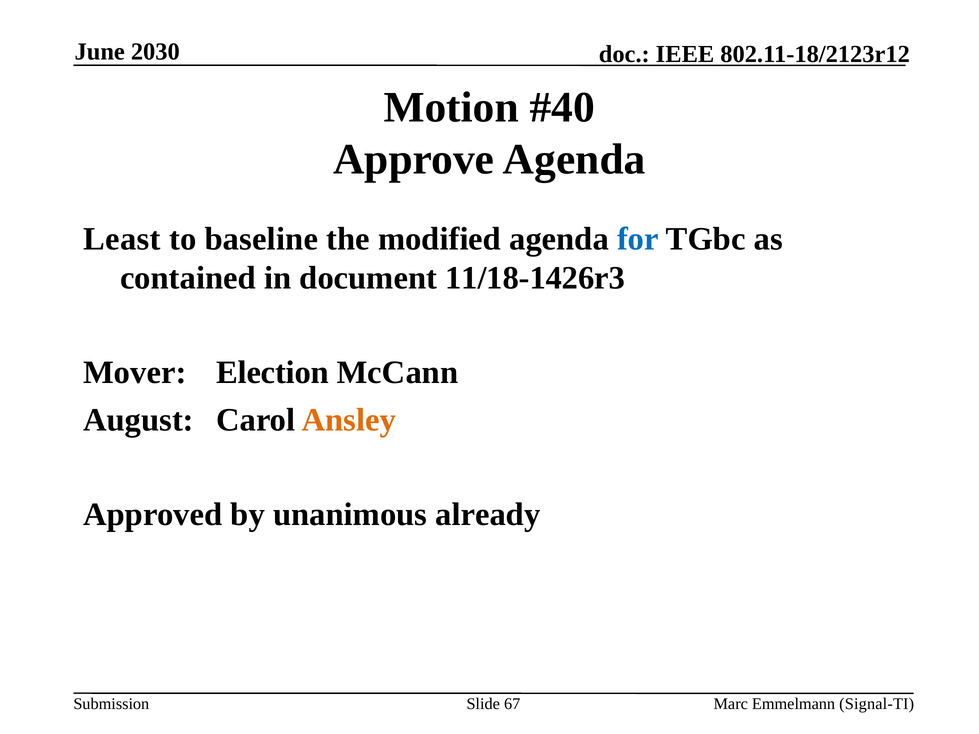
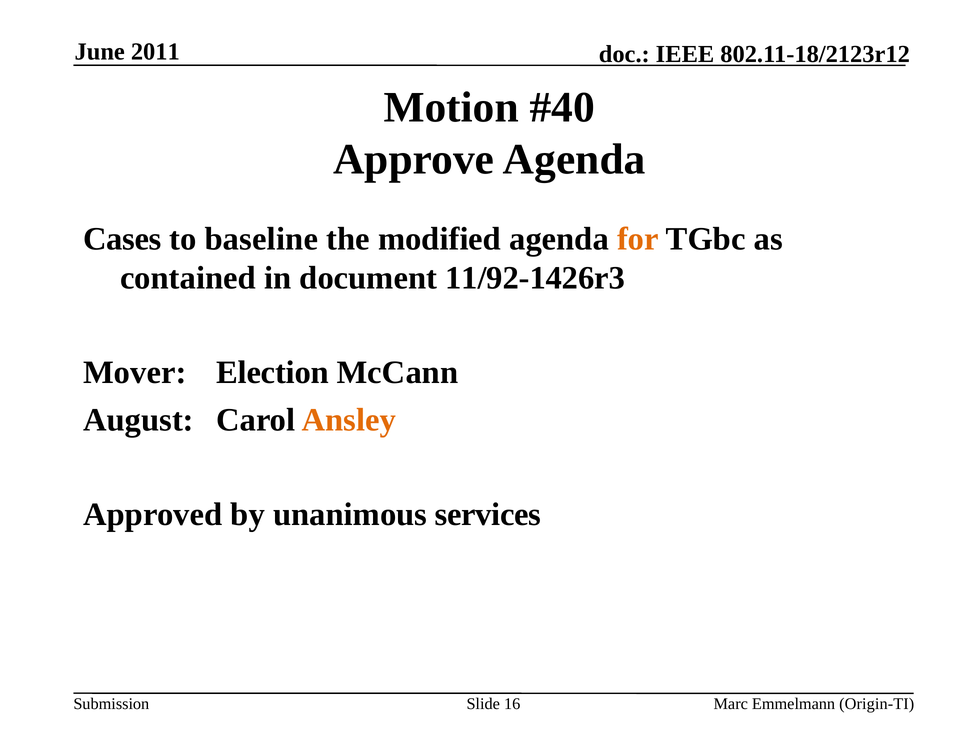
2030: 2030 -> 2011 (155, 52)
Least: Least -> Cases (122, 239)
for colour: blue -> orange (638, 239)
11/18-1426r3: 11/18-1426r3 -> 11/92-1426r3 (535, 278)
already: already -> services (488, 515)
67: 67 -> 16 (512, 704)
Signal-TI: Signal-TI -> Origin-TI (877, 704)
